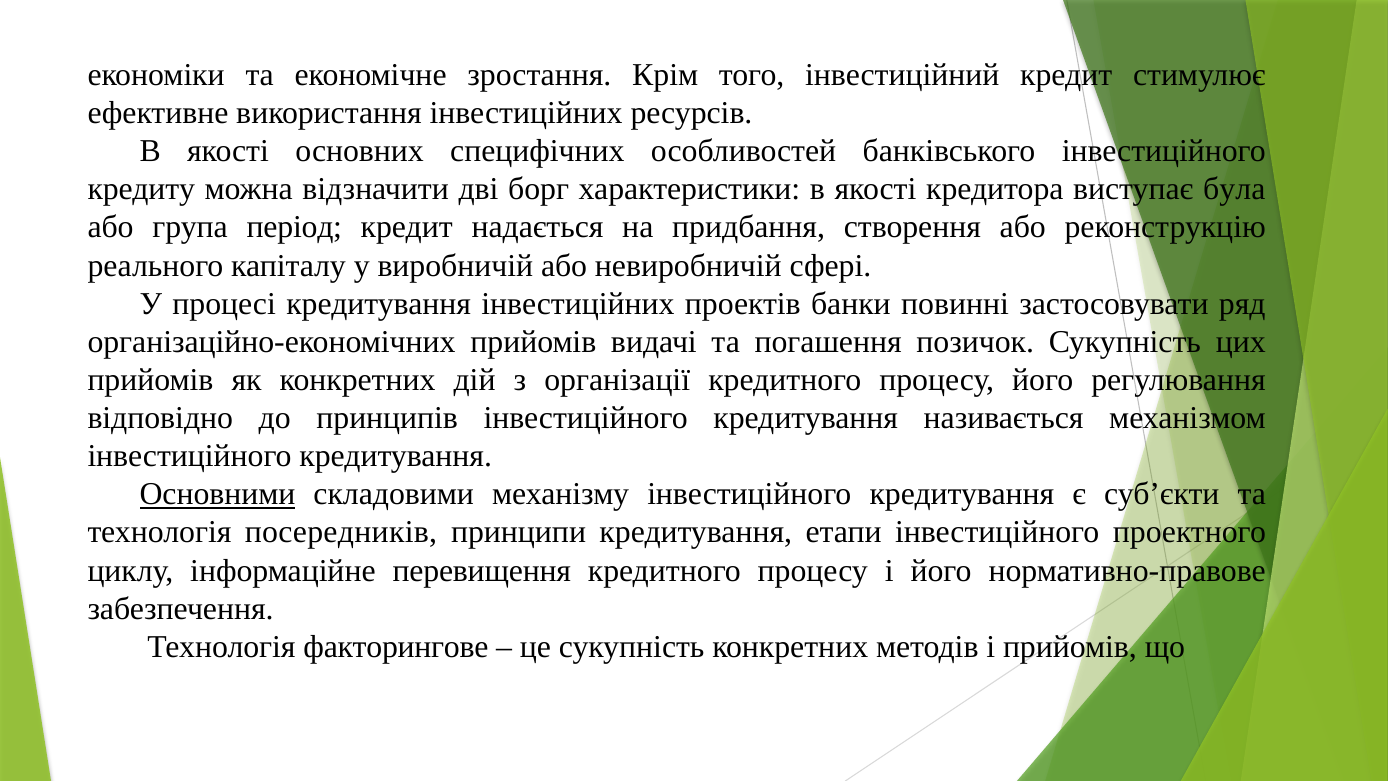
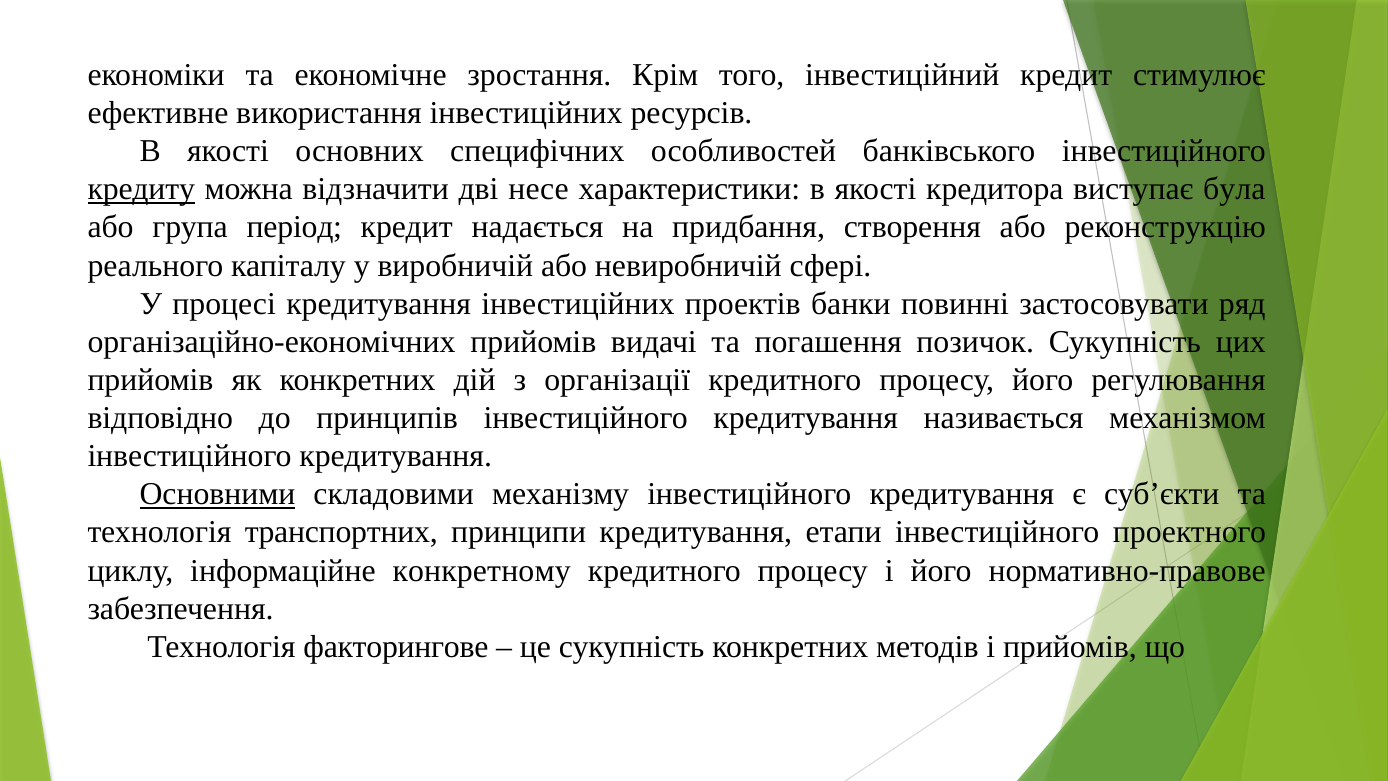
кредиту underline: none -> present (141, 189)
борг: борг -> несе (538, 189)
посередників: посередників -> транспортних (341, 532)
перевищення: перевищення -> конкретному (482, 570)
